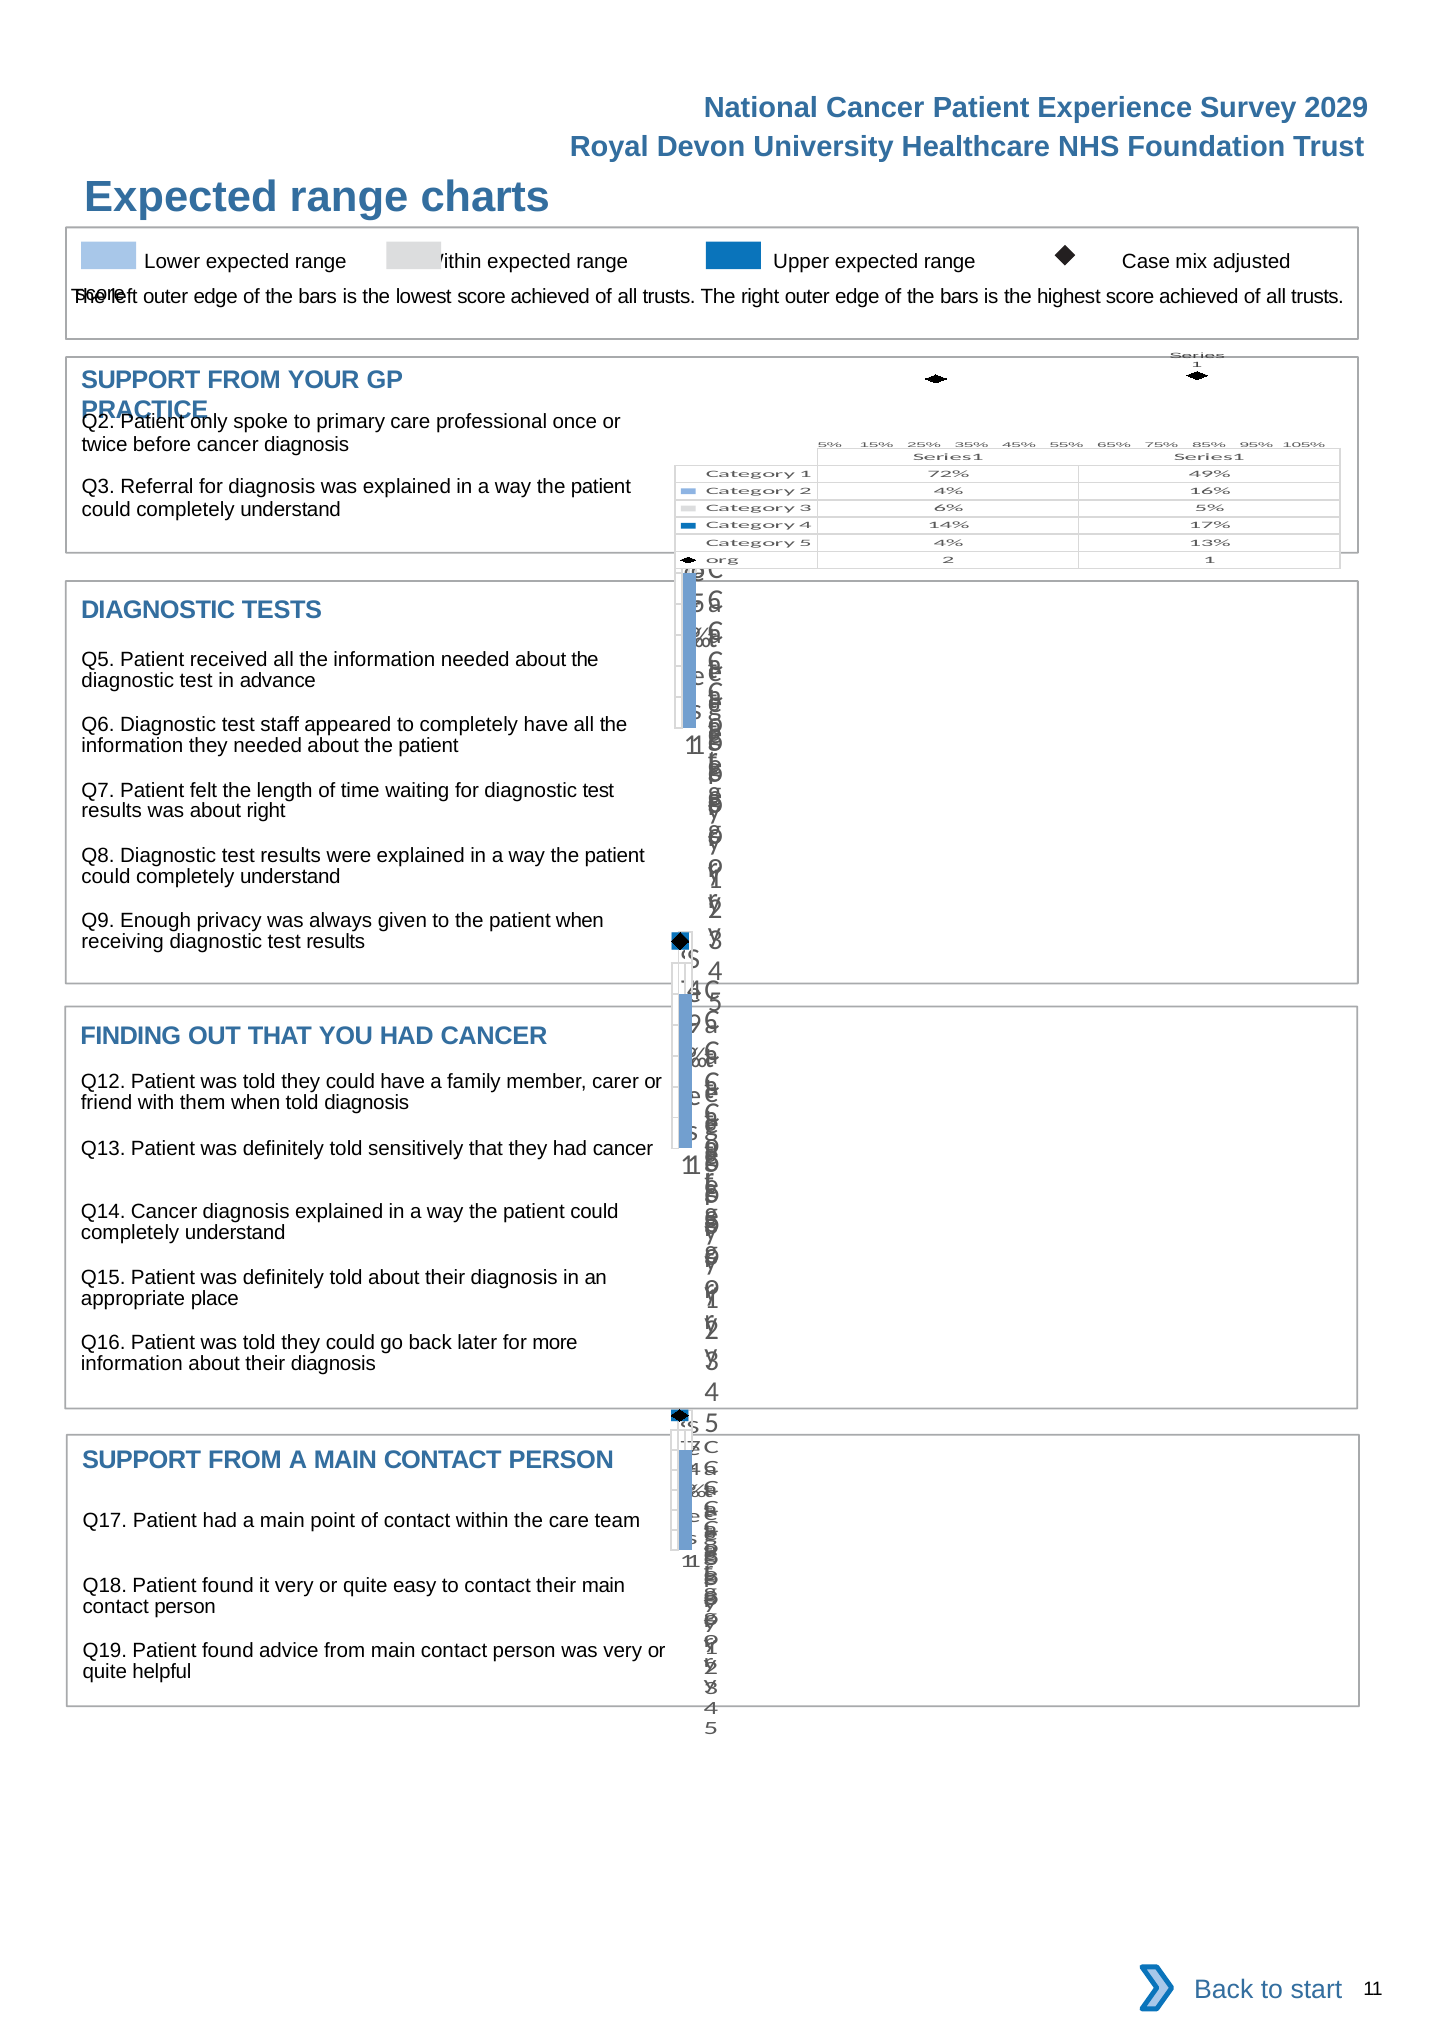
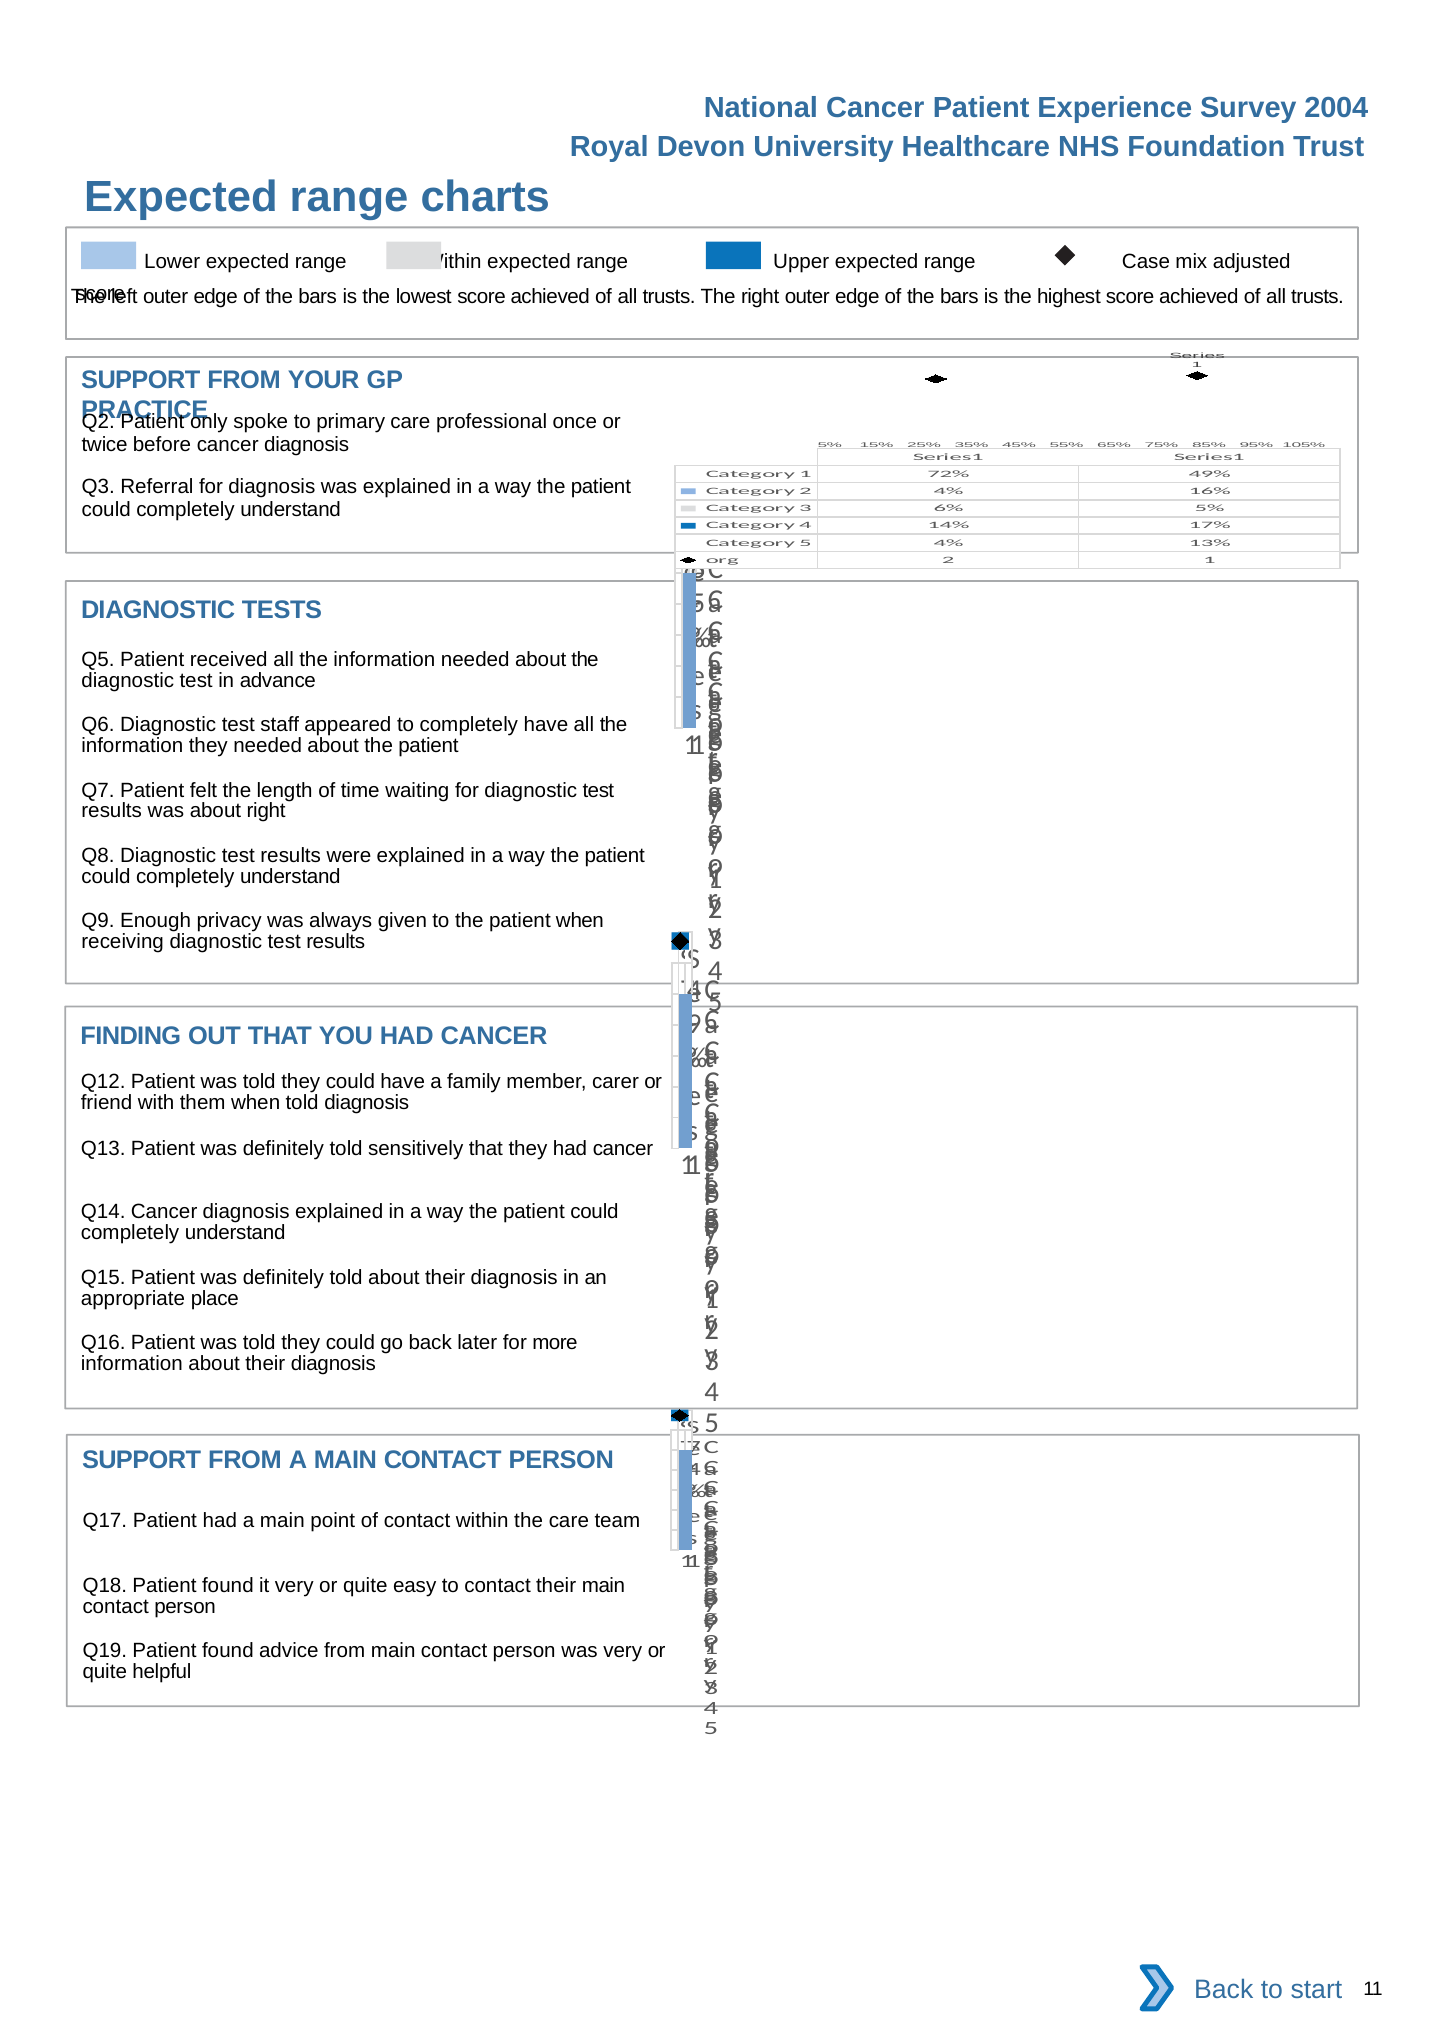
2029: 2029 -> 2004 (1336, 107)
